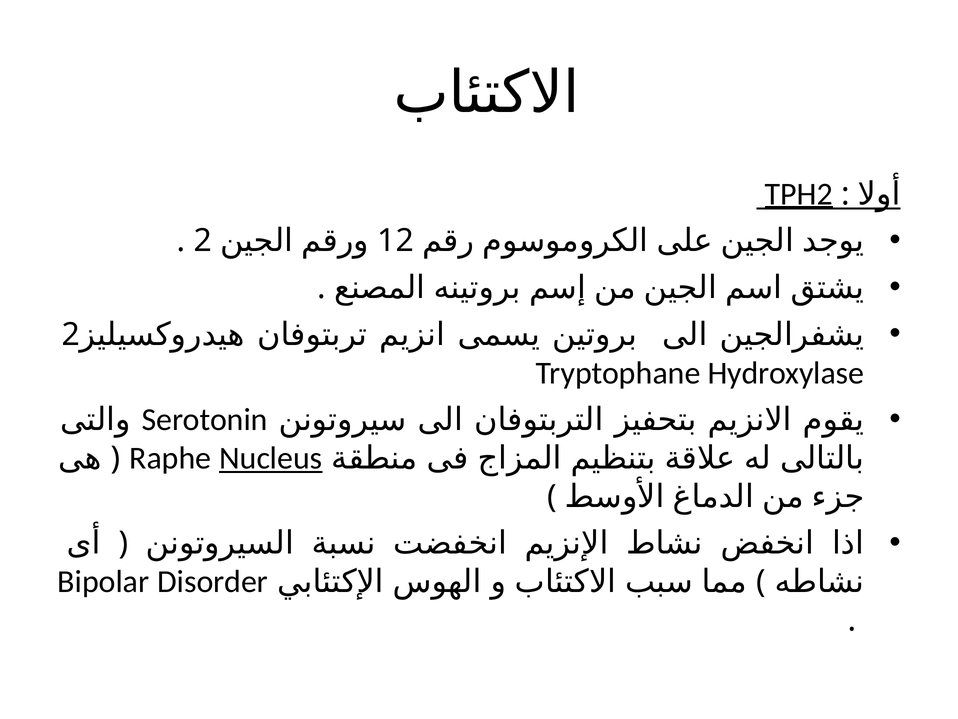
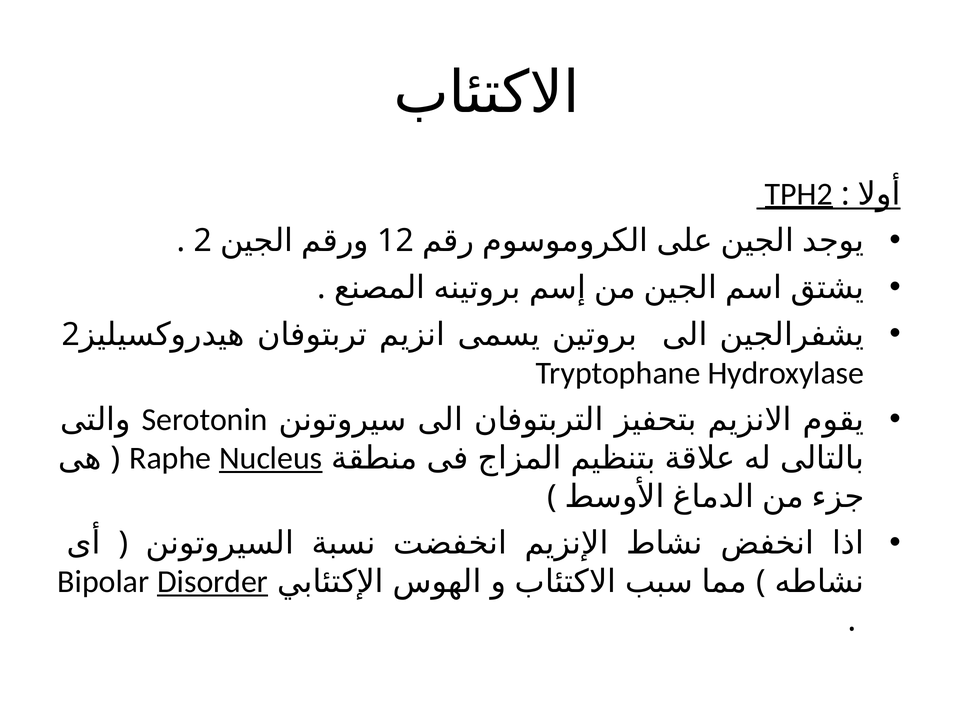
Disorder underline: none -> present (213, 581)
